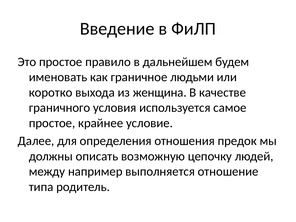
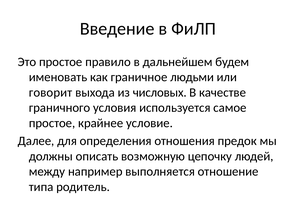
коротко: коротко -> говорит (51, 92)
женщина: женщина -> числовых (160, 92)
